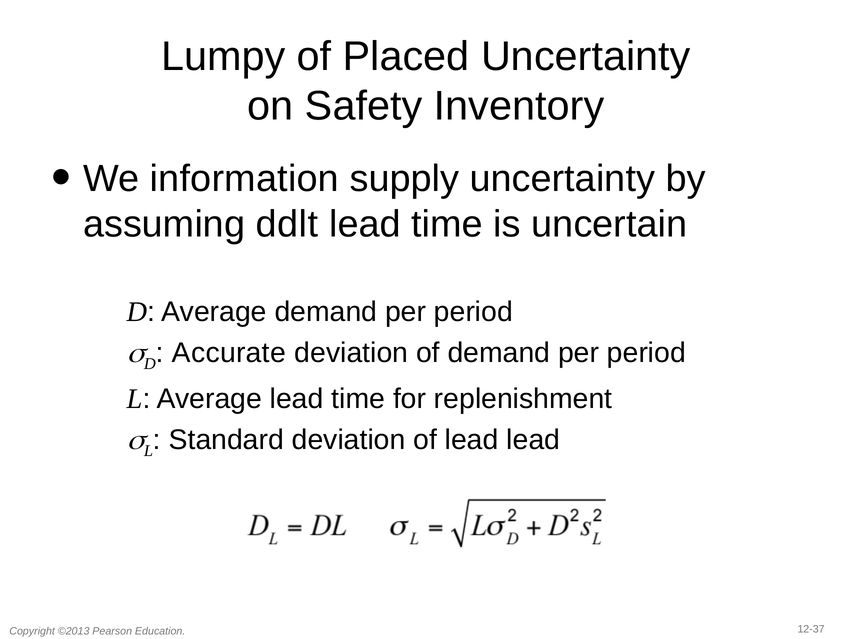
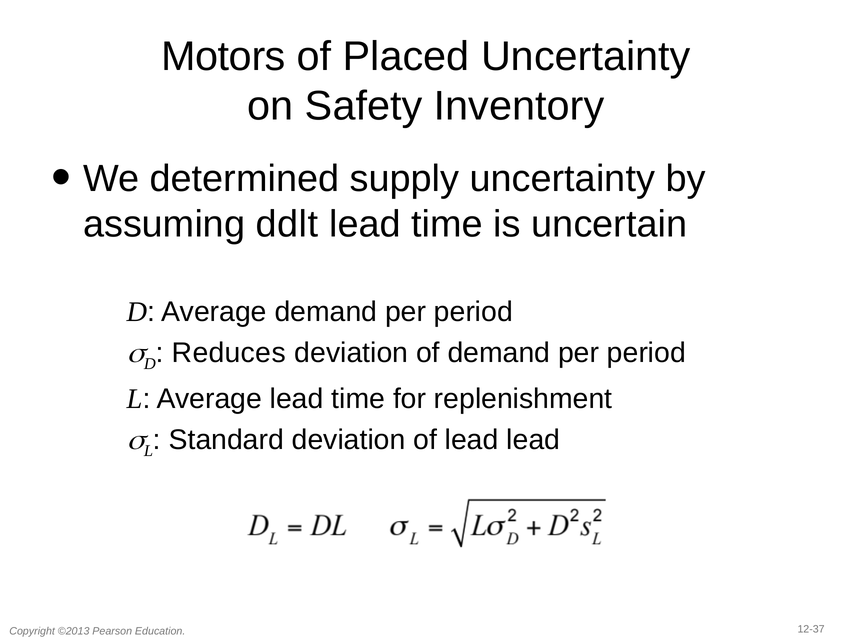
Lumpy: Lumpy -> Motors (223, 56)
information: information -> determined (244, 179)
Accurate: Accurate -> Reduces (229, 353)
